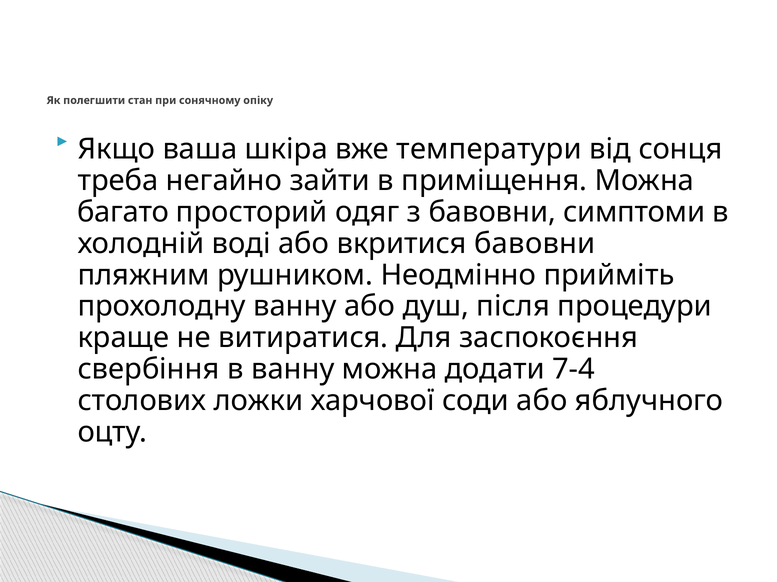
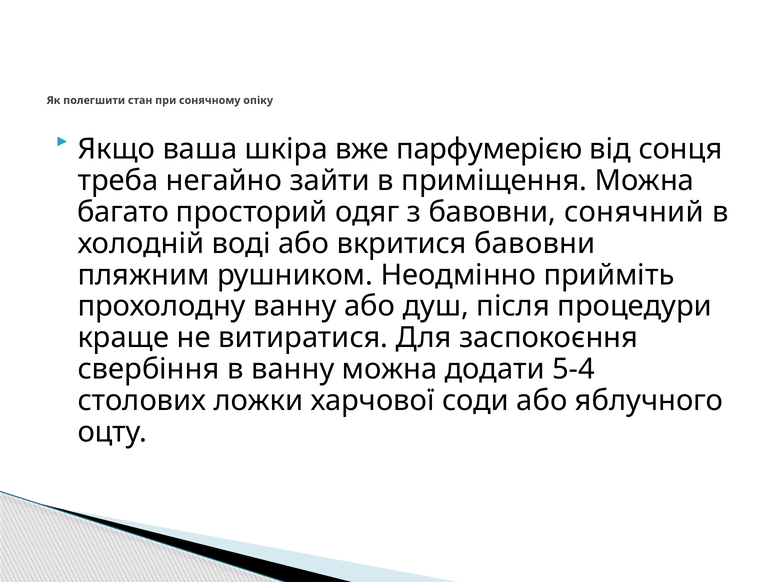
температури: температури -> парфумерією (489, 149)
симптоми: симптоми -> сонячний (634, 212)
7-4: 7-4 -> 5-4 (574, 370)
